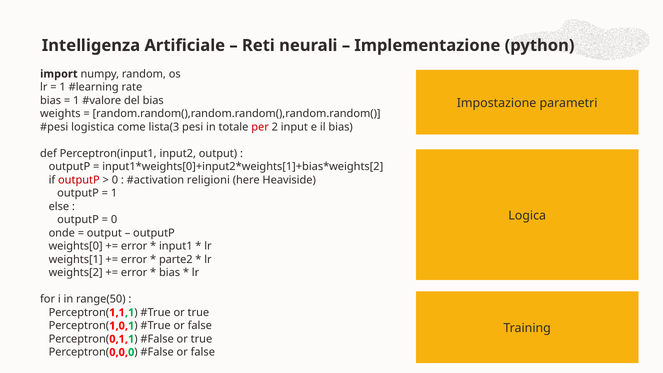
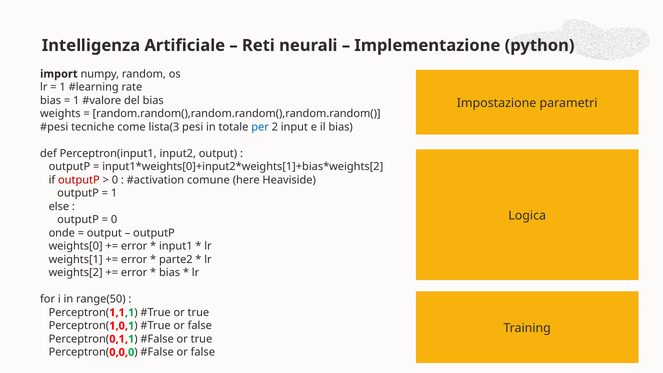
logistica: logistica -> tecniche (93, 127)
per colour: red -> blue (260, 127)
religioni: religioni -> comune (208, 180)
